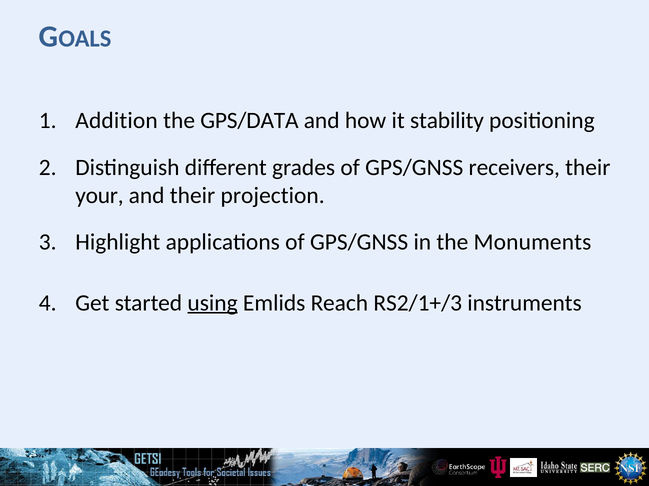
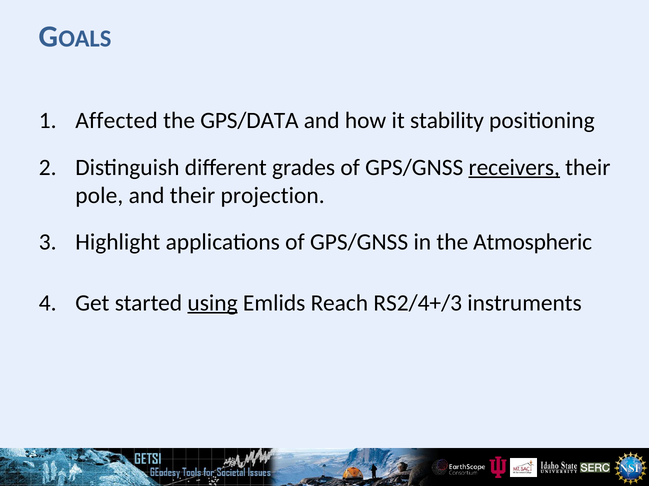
Addition: Addition -> Affected (117, 121)
receivers underline: none -> present (514, 168)
your: your -> pole (99, 196)
Monuments: Monuments -> Atmospheric (533, 242)
RS2/1+/3: RS2/1+/3 -> RS2/4+/3 (418, 303)
